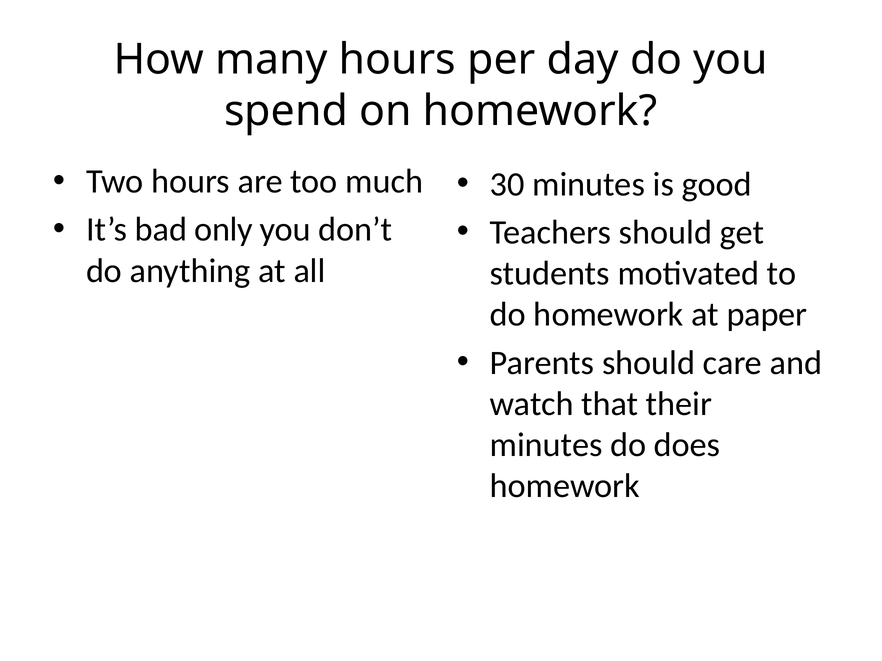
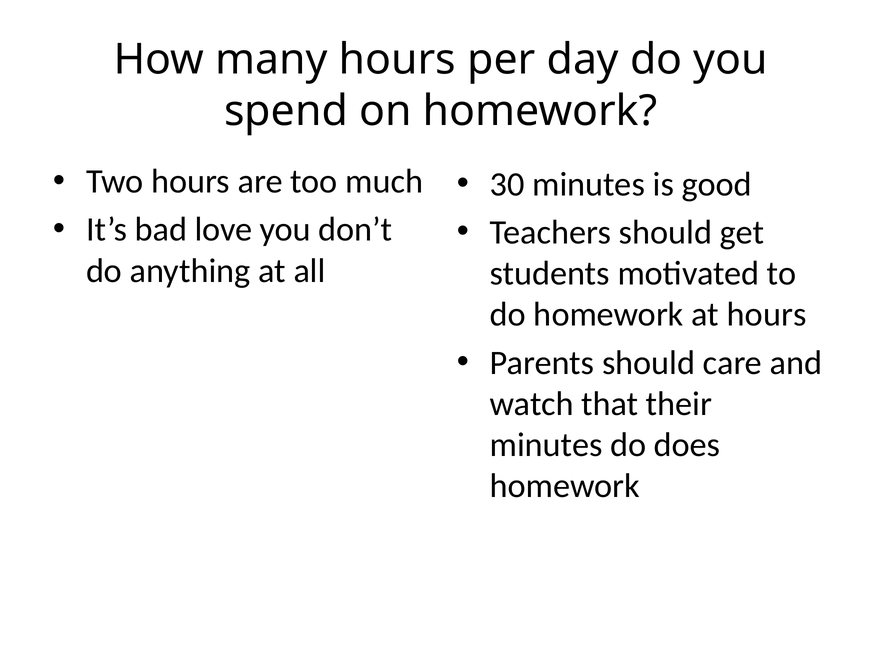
only: only -> love (223, 230)
at paper: paper -> hours (767, 315)
